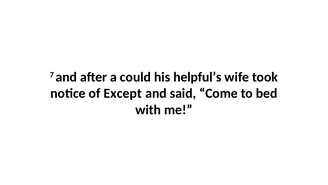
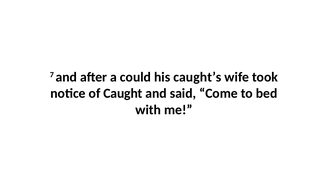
helpful’s: helpful’s -> caught’s (197, 77)
Except: Except -> Caught (123, 93)
